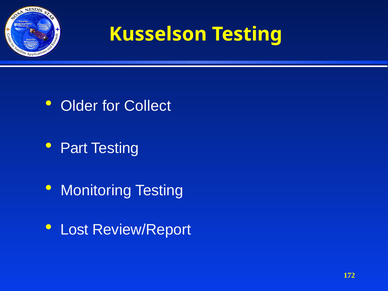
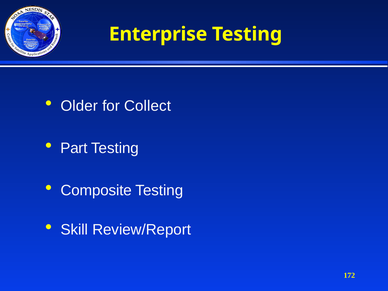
Kusselson: Kusselson -> Enterprise (158, 34)
Monitoring: Monitoring -> Composite (96, 190)
Lost: Lost -> Skill (74, 230)
